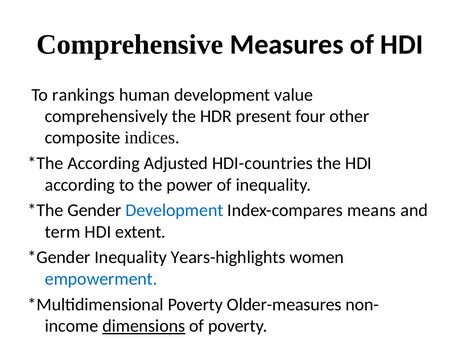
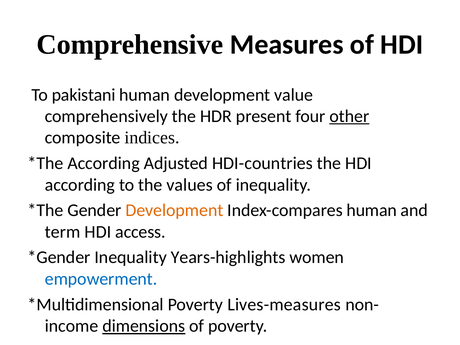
rankings: rankings -> pakistani (84, 95)
other underline: none -> present (349, 116)
power: power -> values (190, 185)
Development colour: blue -> orange (174, 210)
Index-compares means: means -> human (372, 210)
extent: extent -> access (140, 232)
Older-measures: Older-measures -> Lives-measures (284, 304)
